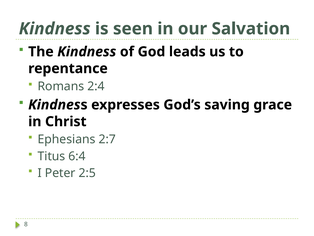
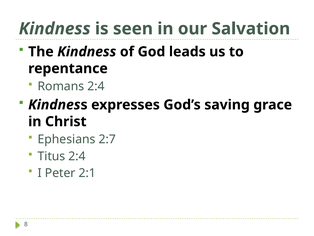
Titus 6:4: 6:4 -> 2:4 (77, 156)
2:5: 2:5 -> 2:1 (87, 173)
